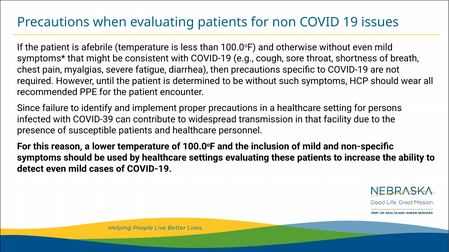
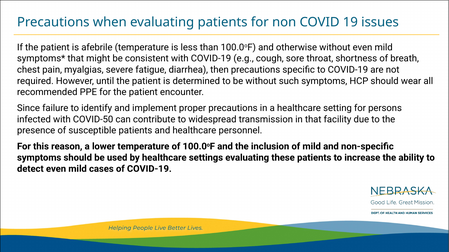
COVID-39: COVID-39 -> COVID-50 (93, 120)
